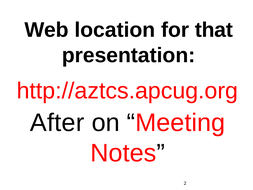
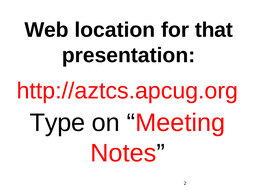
After: After -> Type (57, 123)
